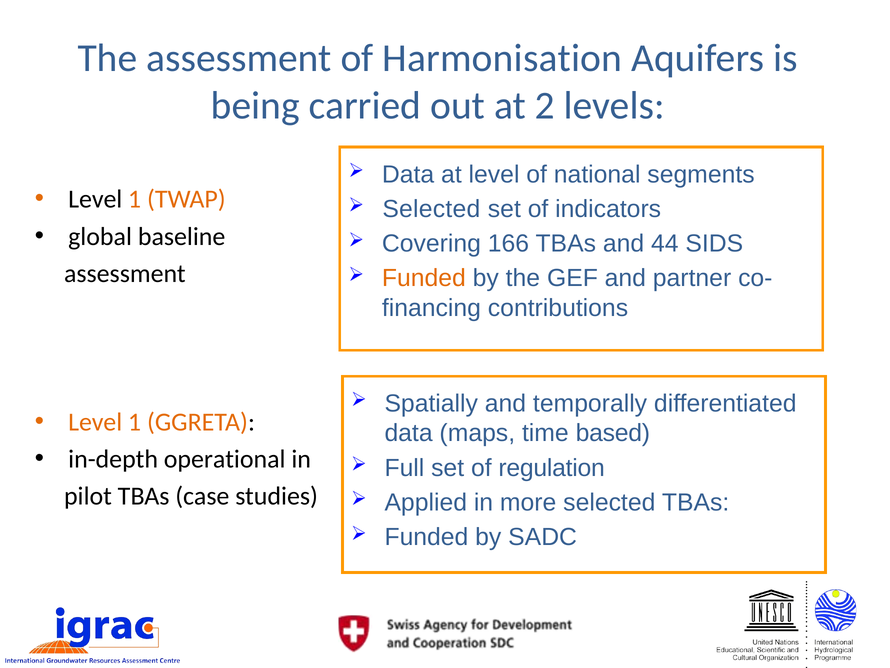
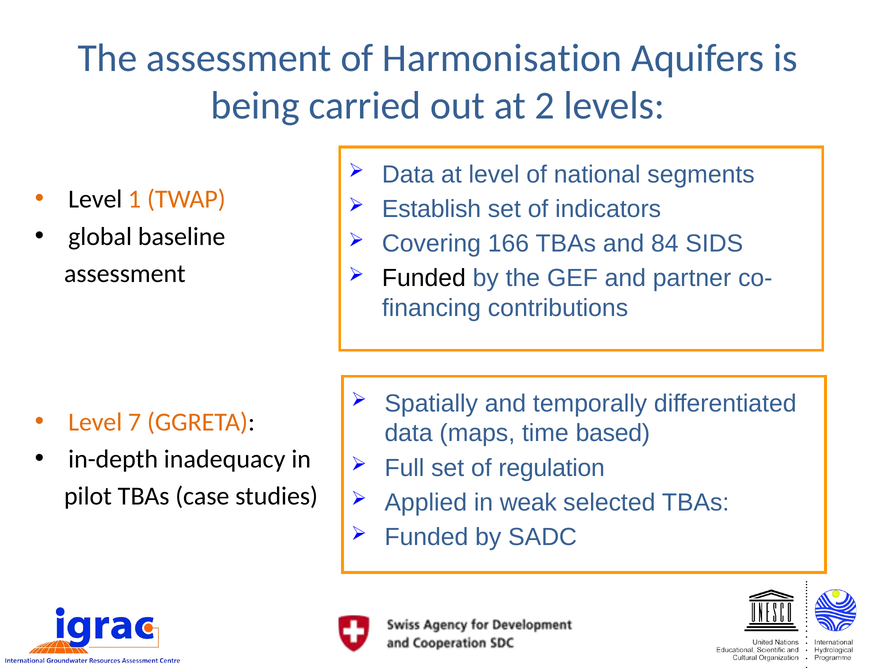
Selected: Selected -> Establish (432, 209)
44: 44 -> 84 (665, 243)
Funded colour: orange -> black (424, 278)
1: 1 -> 7 (135, 422)
operational: operational -> inadequacy (225, 459)
more: more -> weak (528, 502)
